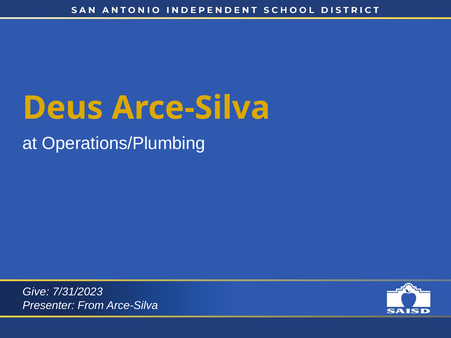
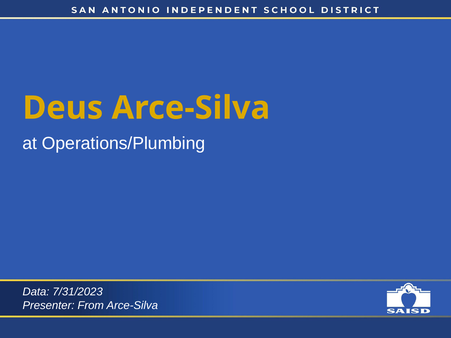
Give: Give -> Data (36, 292)
